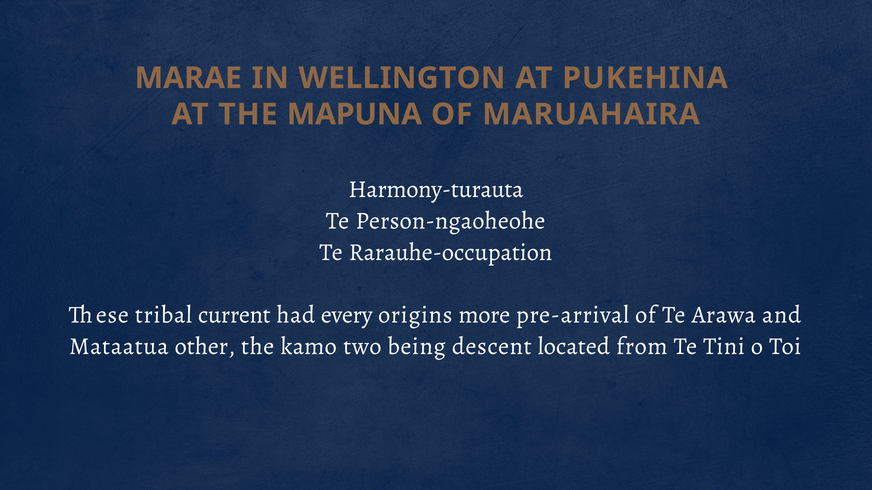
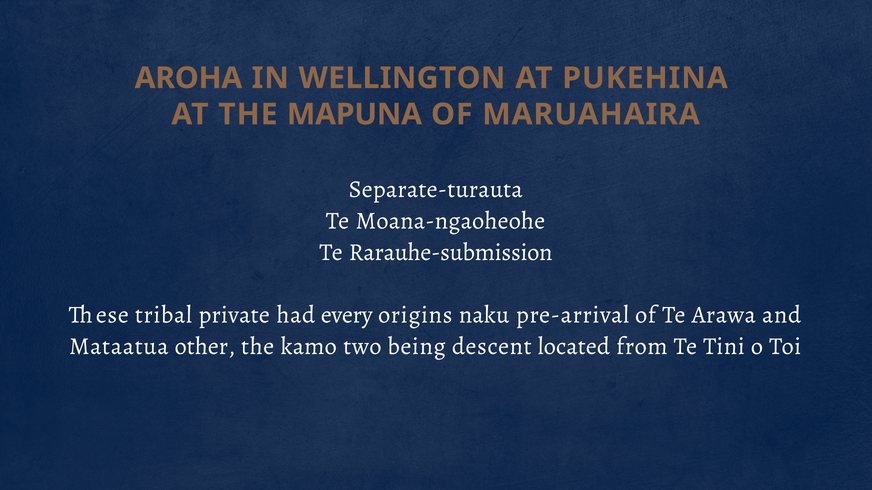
MARAE: MARAE -> AROHA (188, 78)
Harmony-turauta: Harmony-turauta -> Separate-turauta (436, 189)
Person-ngaoheohe: Person-ngaoheohe -> Moana-ngaoheohe (450, 221)
Rarauhe-occupation: Rarauhe-occupation -> Rarauhe-submission (451, 252)
current: current -> private (234, 315)
more: more -> naku (484, 315)
